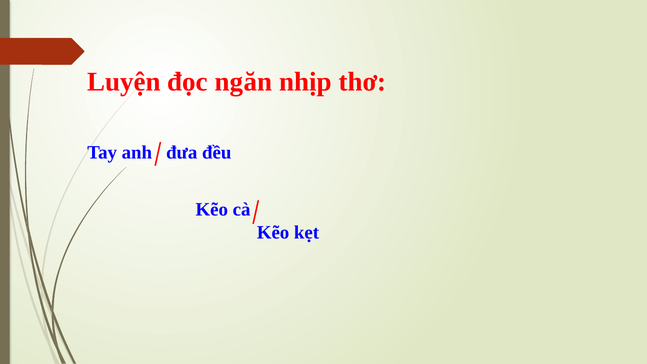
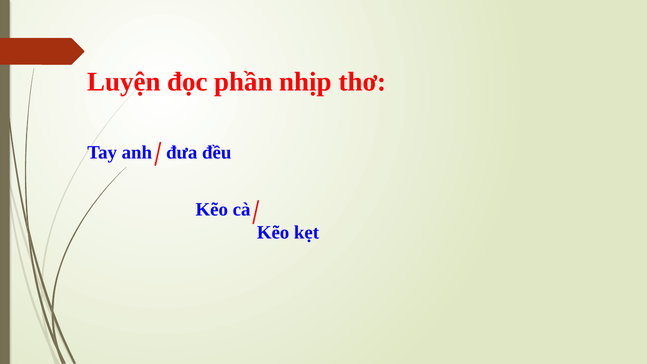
ngăn: ngăn -> phần (244, 82)
